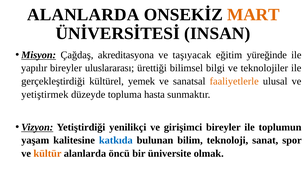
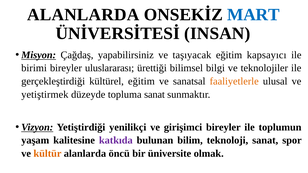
MART colour: orange -> blue (253, 15)
akreditasyona: akreditasyona -> yapabilirsiniz (126, 55)
yüreğinde: yüreğinde -> kapsayıcı (267, 55)
yapılır: yapılır -> birimi (34, 68)
kültürel yemek: yemek -> eğitim (141, 81)
topluma hasta: hasta -> sanat (154, 95)
katkıda colour: blue -> purple (116, 141)
